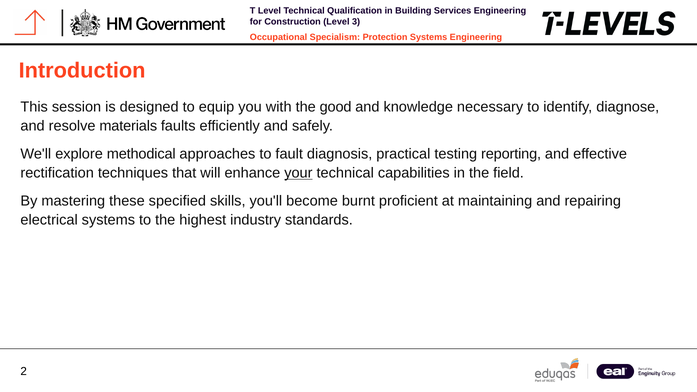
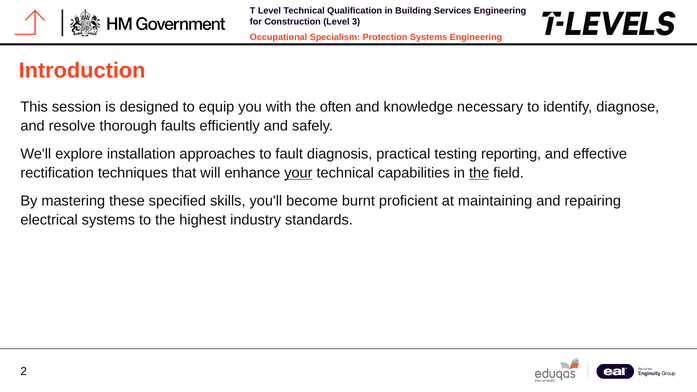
good: good -> often (336, 107)
materials: materials -> thorough (128, 126)
methodical: methodical -> installation (141, 154)
the underline: none -> present (479, 173)
